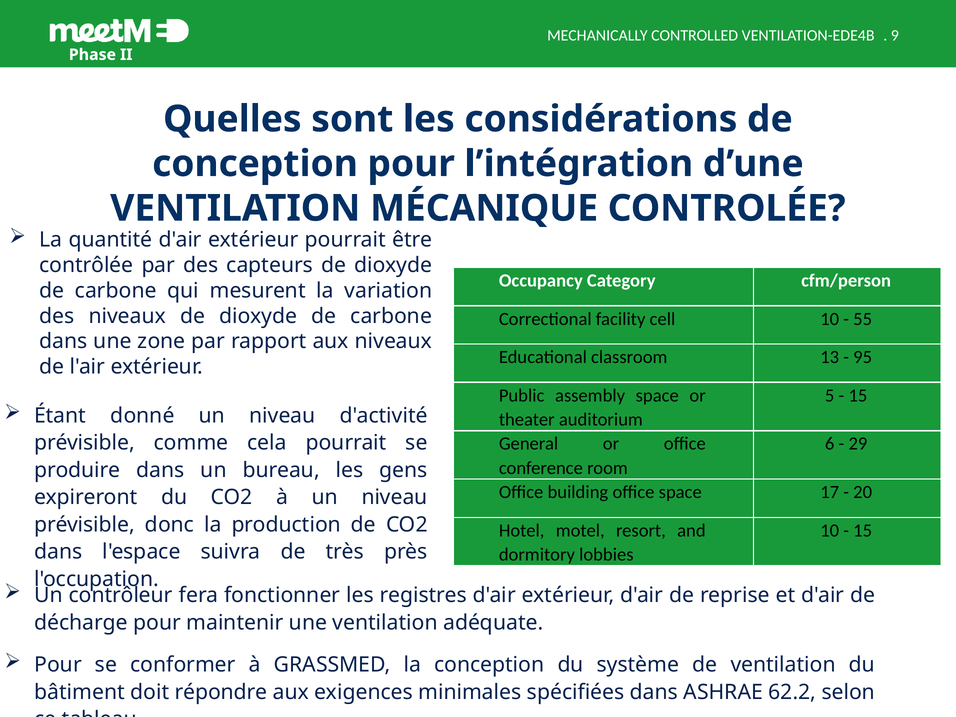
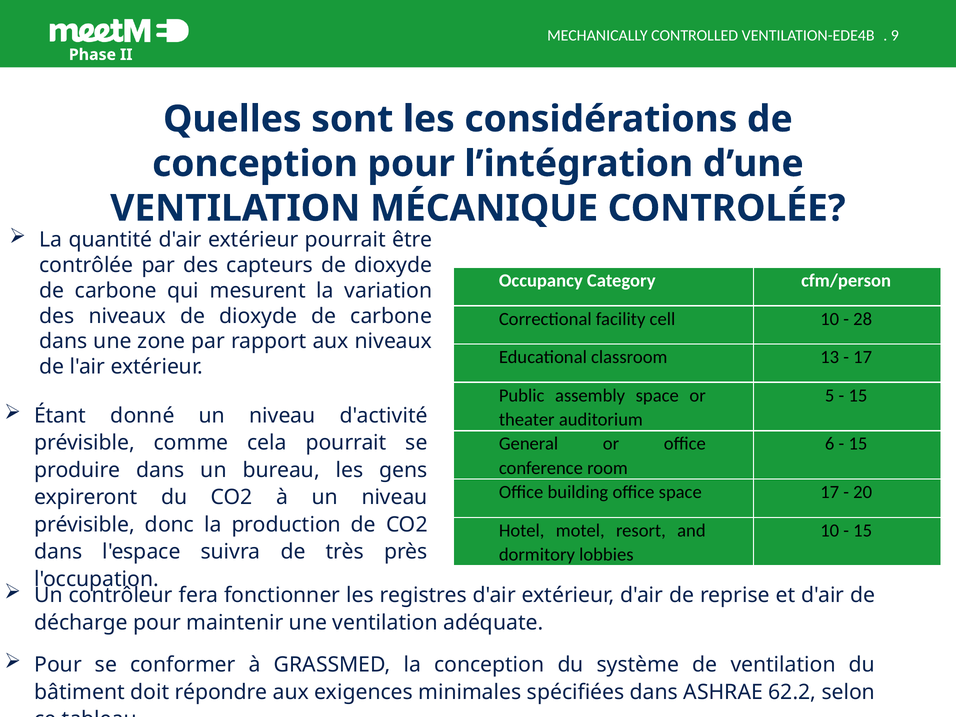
55: 55 -> 28 (863, 319)
95: 95 -> 17 (863, 357)
29: 29 -> 15 (858, 444)
